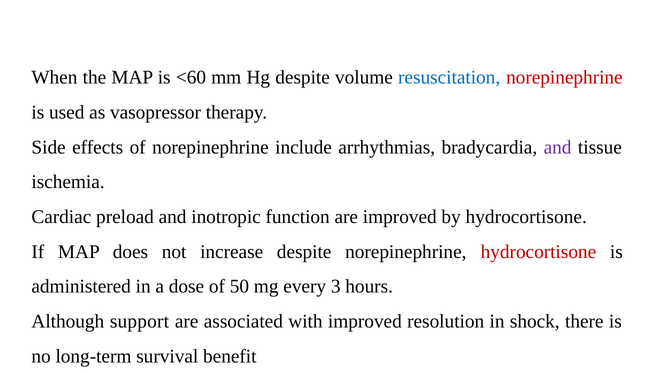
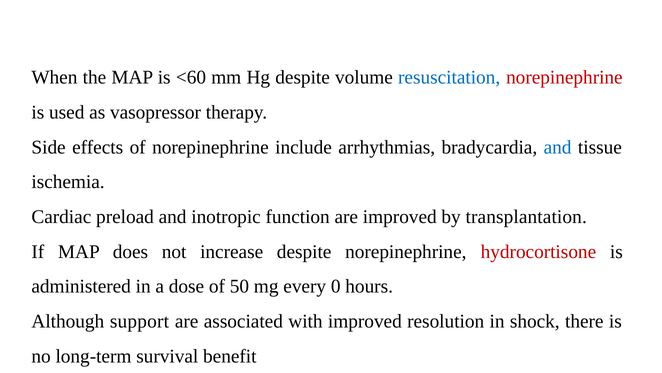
and colour: purple -> blue (558, 147)
by hydrocortisone: hydrocortisone -> transplantation (526, 216)
3: 3 -> 0 (336, 286)
